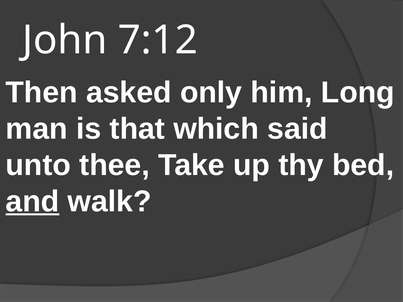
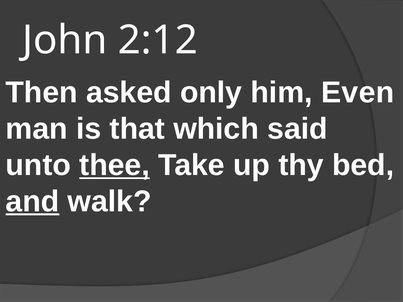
7:12: 7:12 -> 2:12 (158, 40)
Long: Long -> Even (358, 93)
thee underline: none -> present (115, 165)
